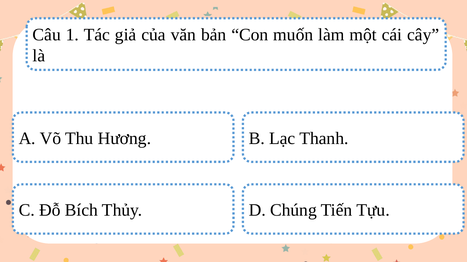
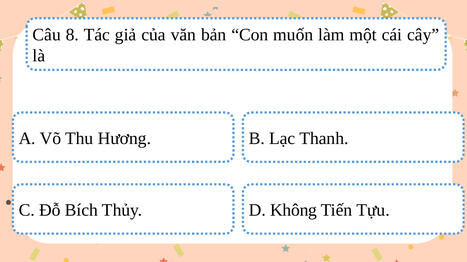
1: 1 -> 8 (72, 35)
Chúng: Chúng -> Không (294, 211)
